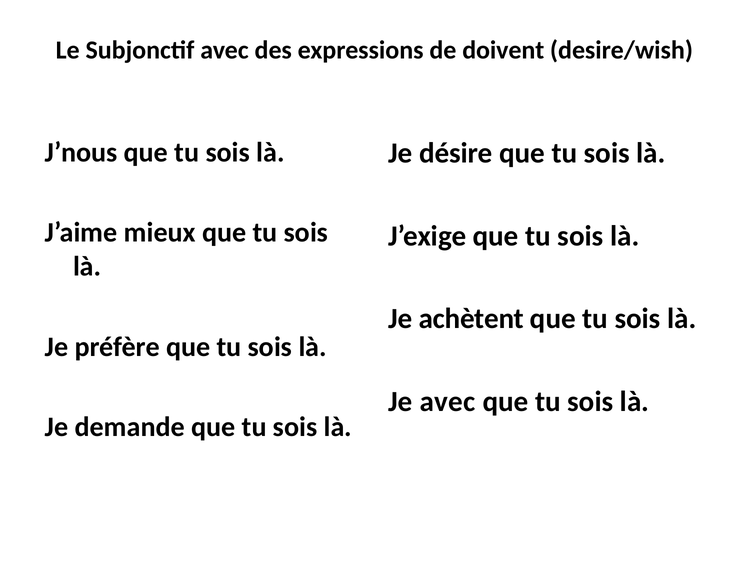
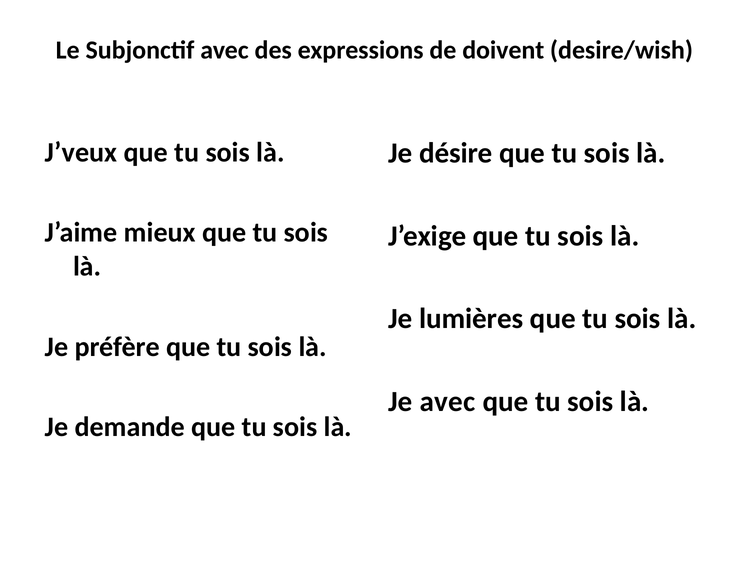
J’nous: J’nous -> J’veux (81, 152)
achètent: achètent -> lumières (471, 319)
